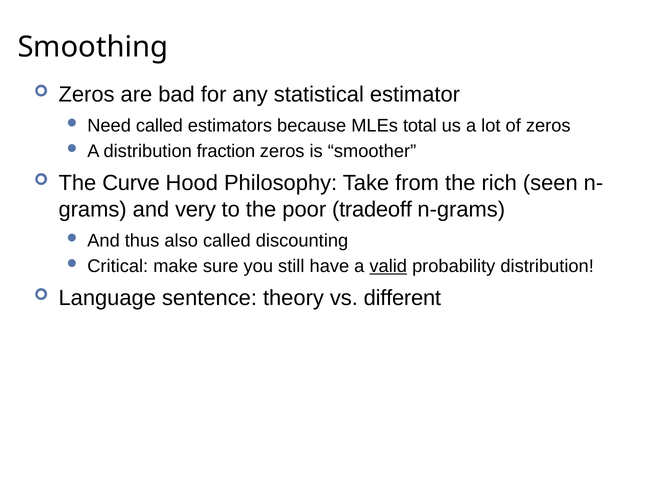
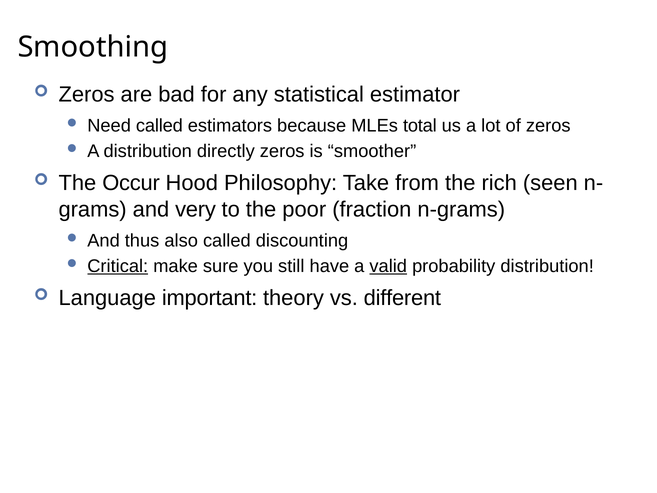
fraction: fraction -> directly (226, 151)
Curve: Curve -> Occur (131, 183)
tradeoff: tradeoff -> fraction (372, 209)
Critical underline: none -> present (118, 266)
sentence: sentence -> important (210, 298)
